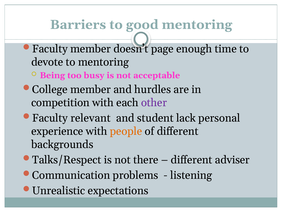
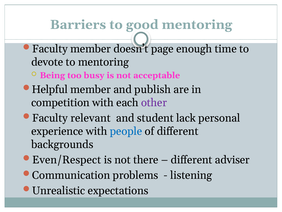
College: College -> Helpful (50, 89)
hurdles: hurdles -> publish (153, 89)
people colour: orange -> blue (126, 131)
Talks/Respect: Talks/Respect -> Even/Respect (67, 160)
